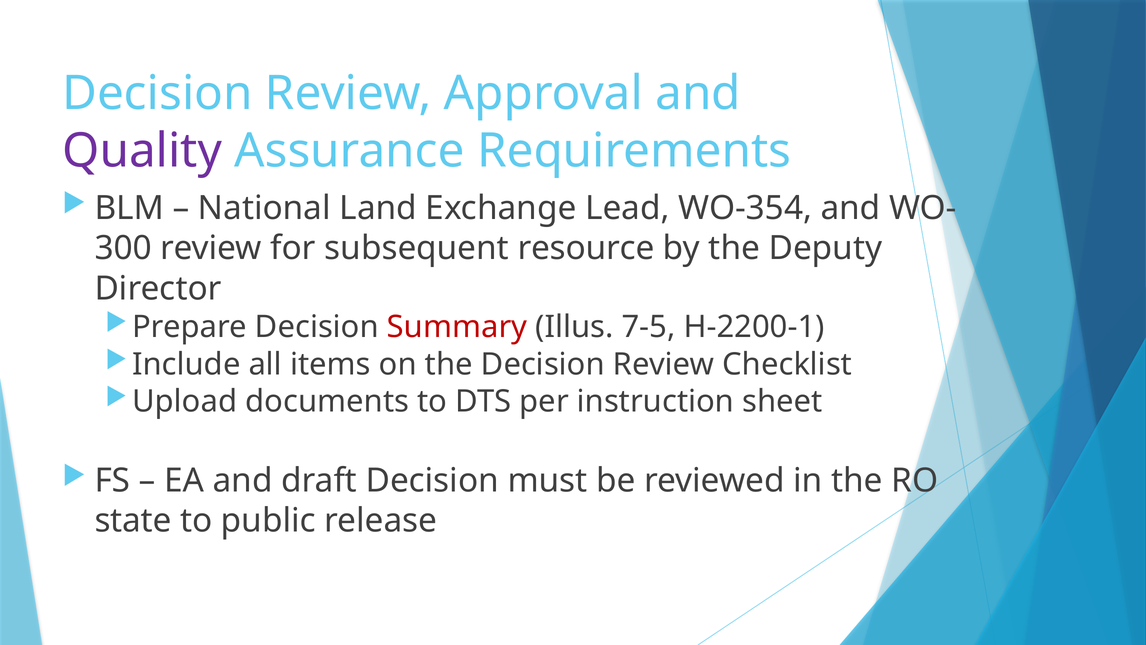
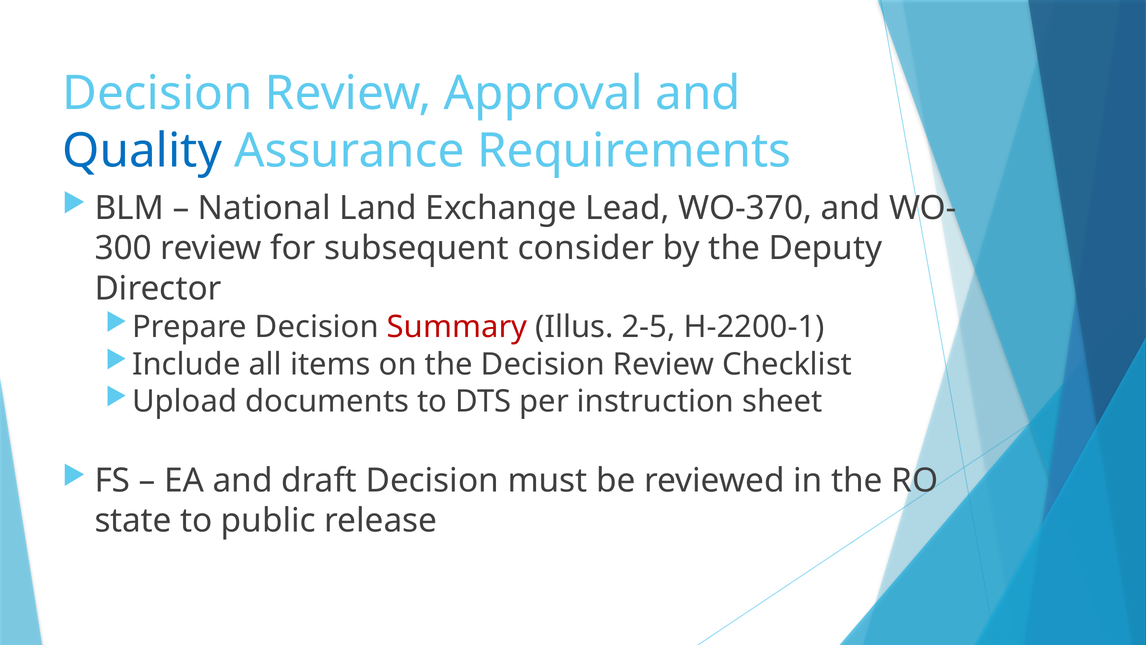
Quality colour: purple -> blue (142, 151)
WO-354: WO-354 -> WO-370 (745, 208)
resource: resource -> consider (586, 248)
7-5: 7-5 -> 2-5 (649, 327)
